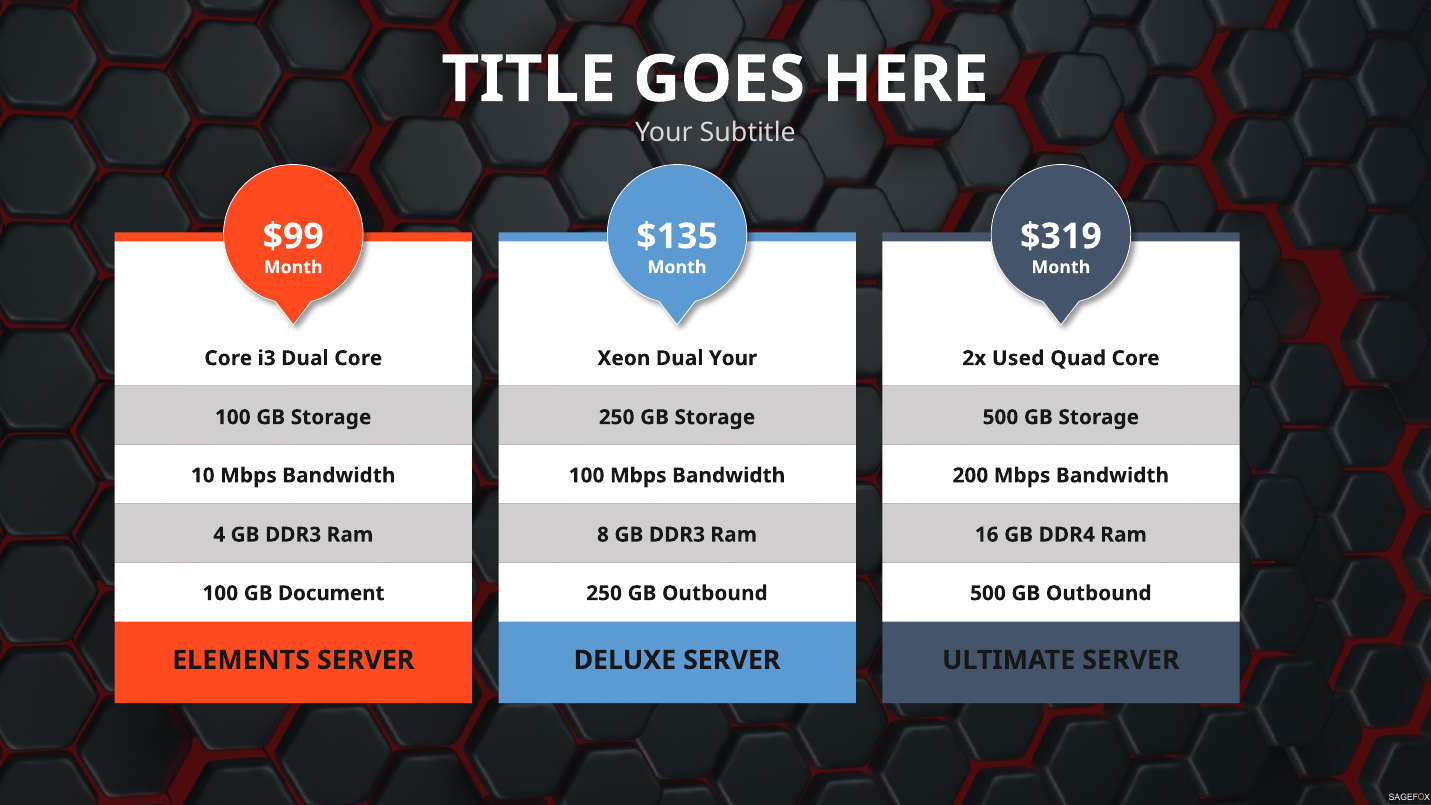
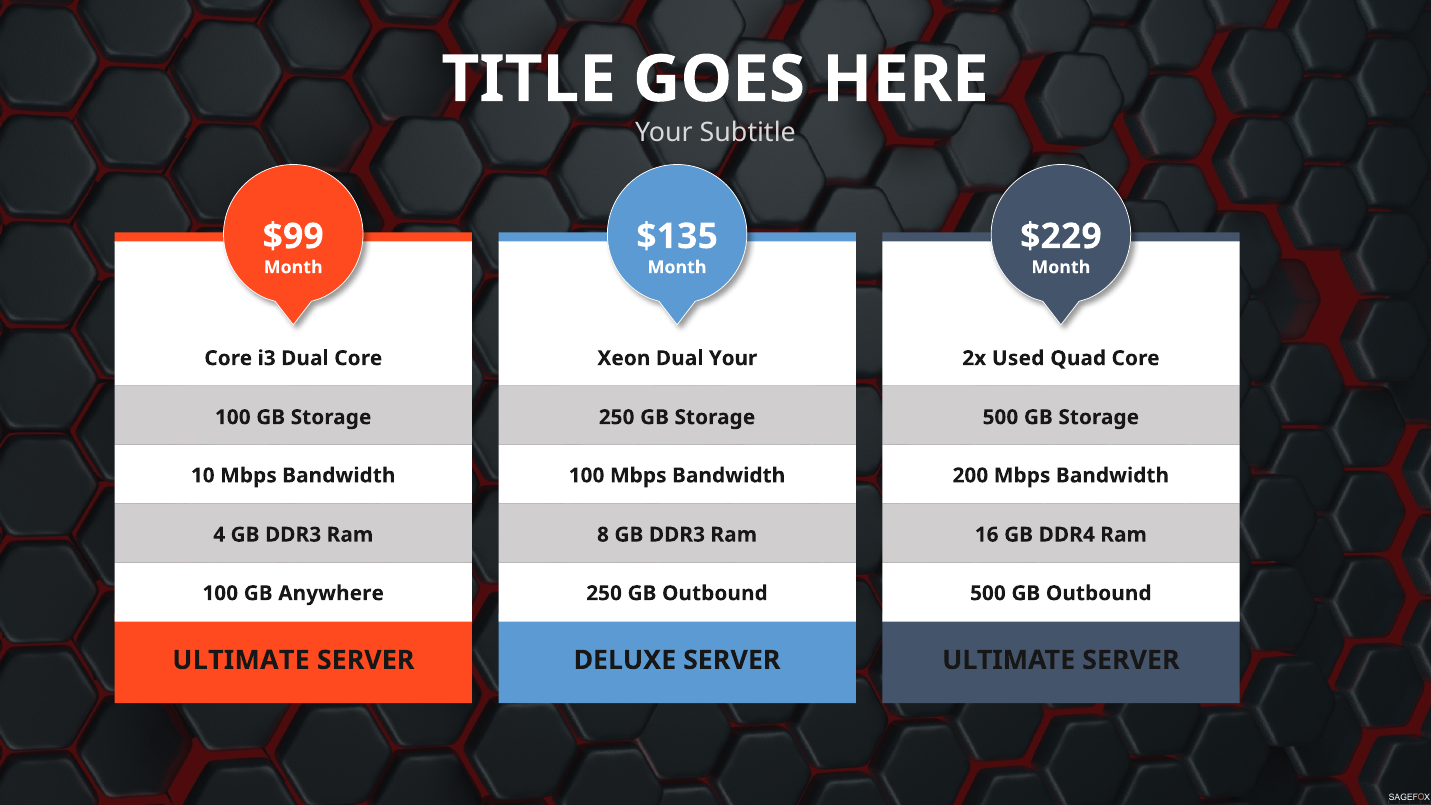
$319: $319 -> $229 (1061, 236)
Document: Document -> Anywhere (331, 593)
ELEMENTS: ELEMENTS -> ULTIMATE (241, 660)
